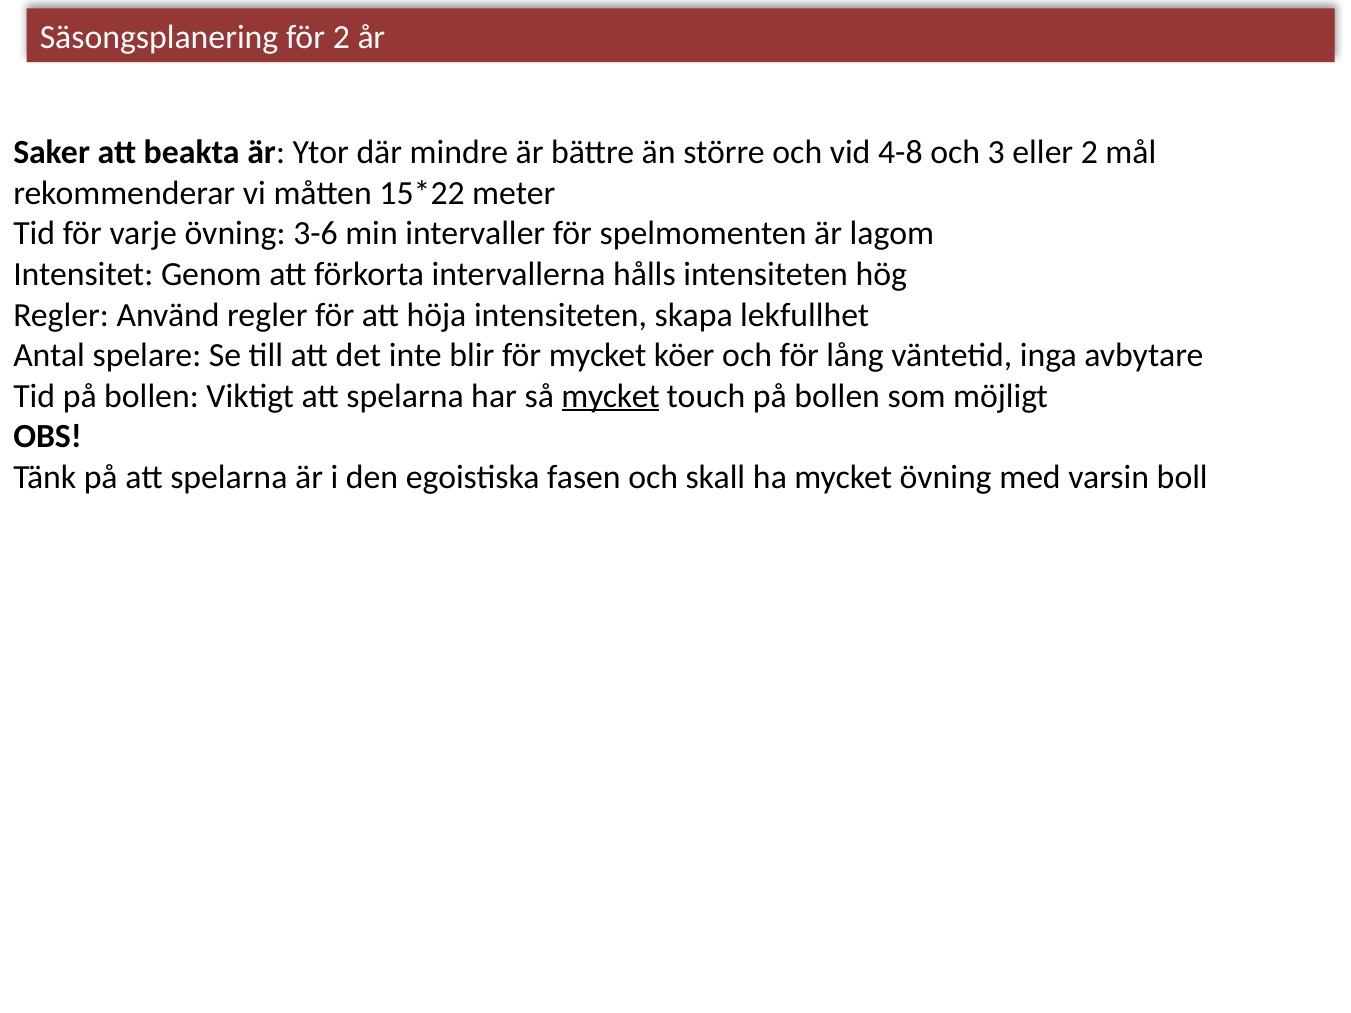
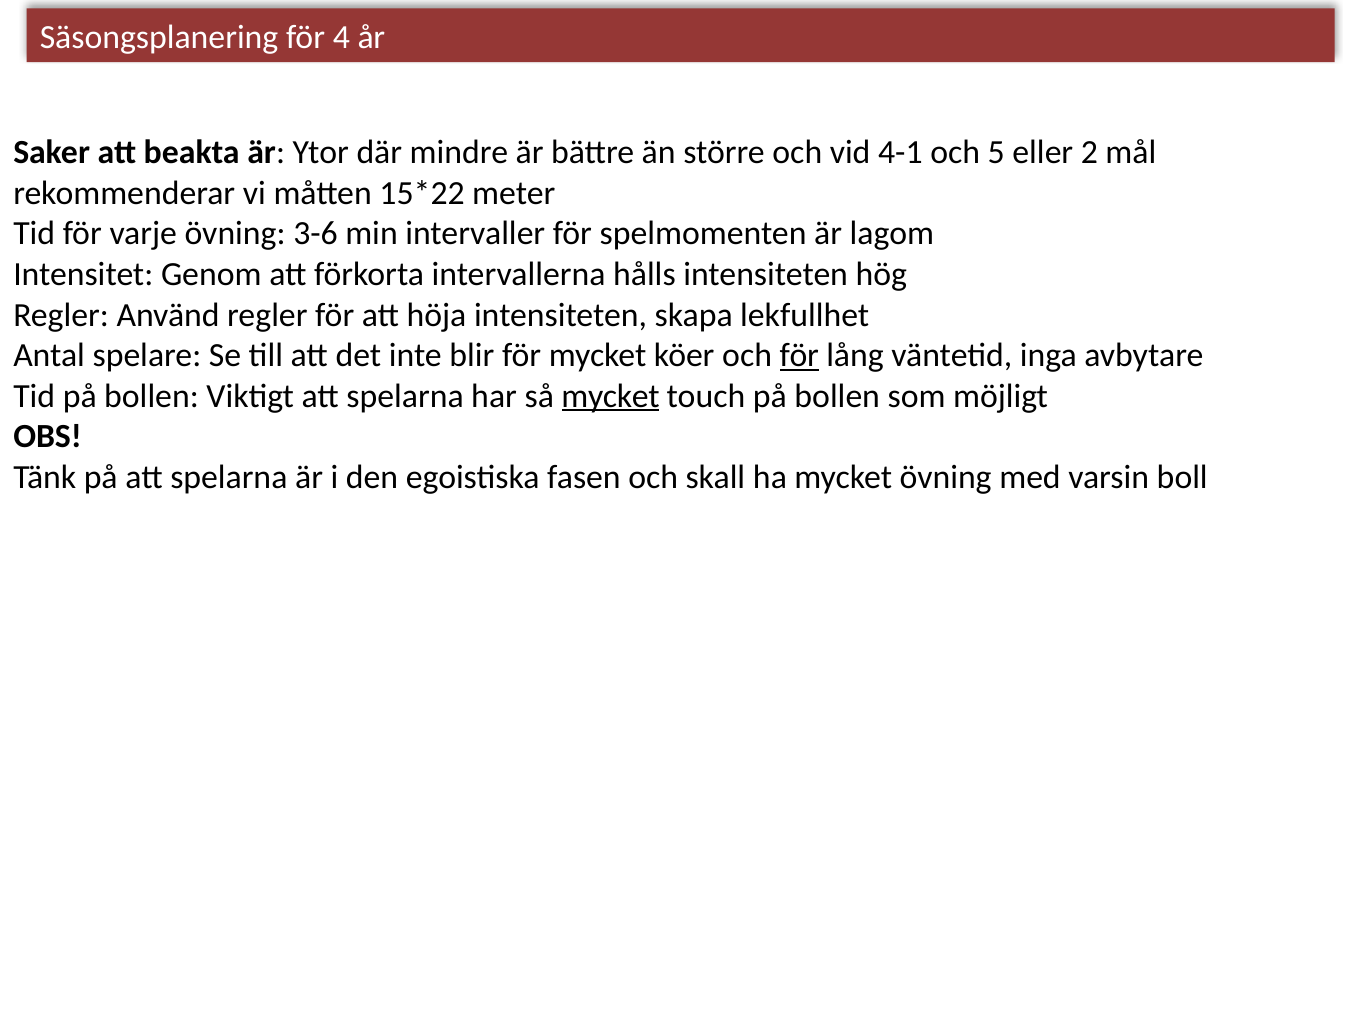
för 2: 2 -> 4 (341, 38)
4-8: 4-8 -> 4-1 (900, 153)
3: 3 -> 5 (996, 153)
för underline: none -> present (799, 355)
